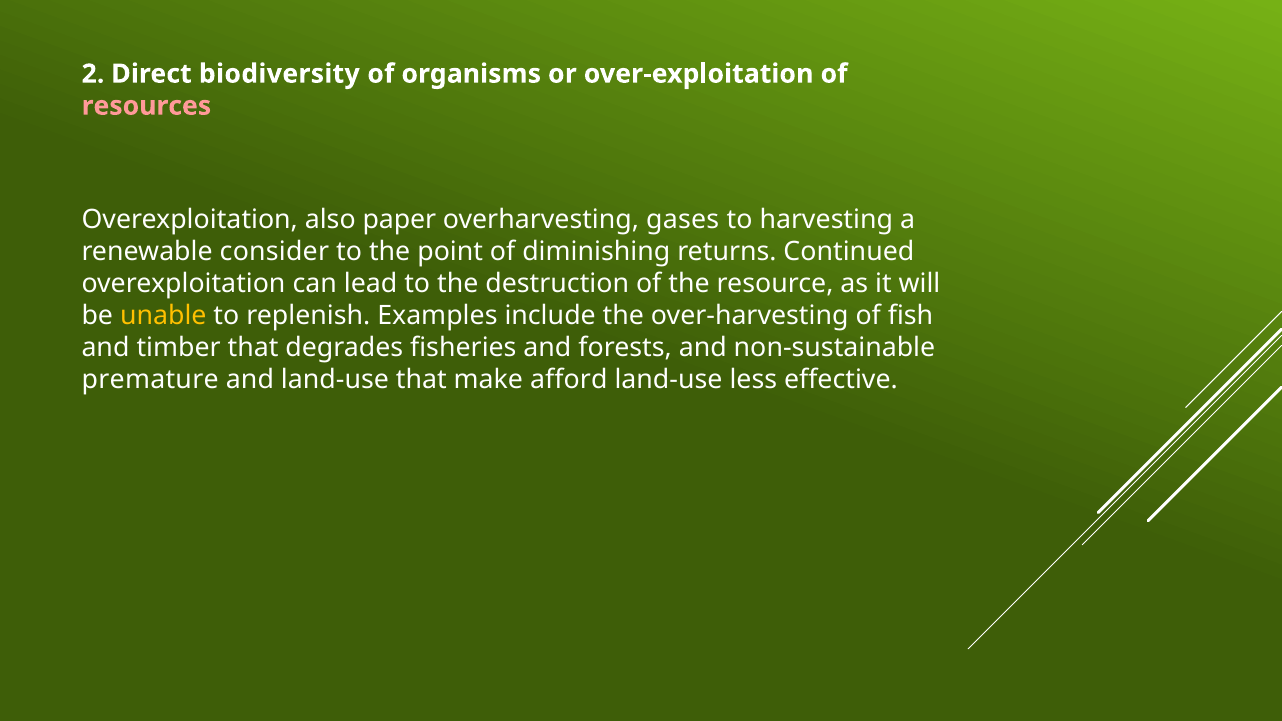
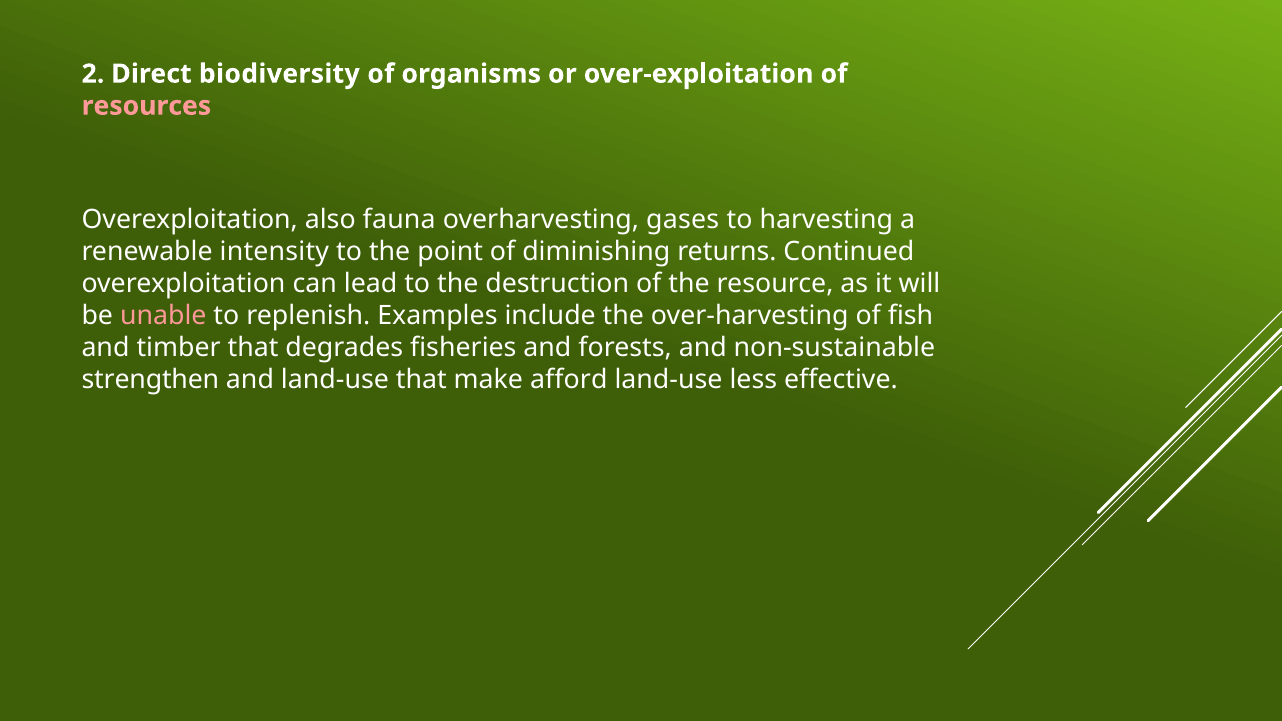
paper: paper -> fauna (399, 219)
consider: consider -> intensity (274, 251)
unable colour: yellow -> pink (163, 315)
premature: premature -> strengthen (150, 380)
